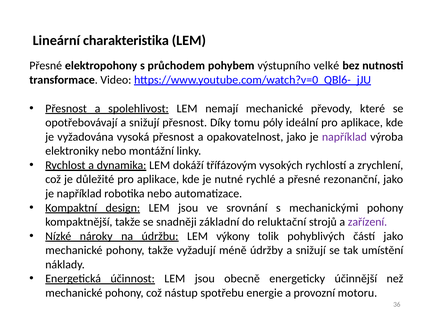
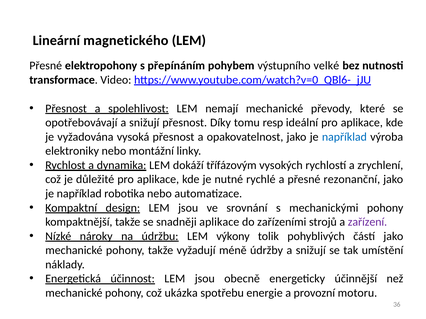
charakteristika: charakteristika -> magnetického (126, 41)
průchodem: průchodem -> přepínáním (176, 66)
póly: póly -> resp (273, 123)
například colour: purple -> blue (344, 137)
snadněji základní: základní -> aplikace (219, 222)
reluktační: reluktační -> zařízeními (282, 222)
nástup: nástup -> ukázka (181, 293)
